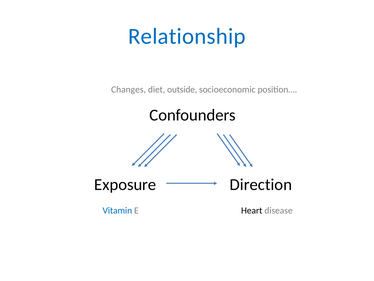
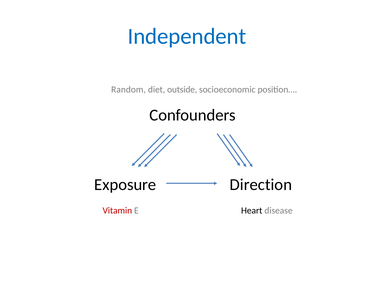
Relationship: Relationship -> Independent (187, 36)
Changes: Changes -> Random (128, 89)
Vitamin colour: blue -> red (117, 210)
